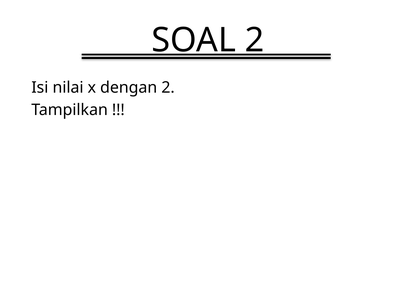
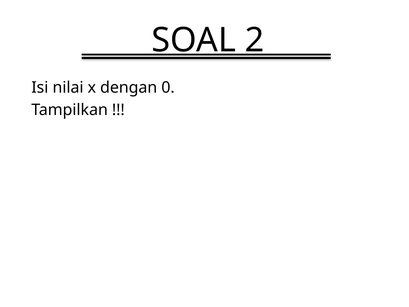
dengan 2: 2 -> 0 (168, 88)
